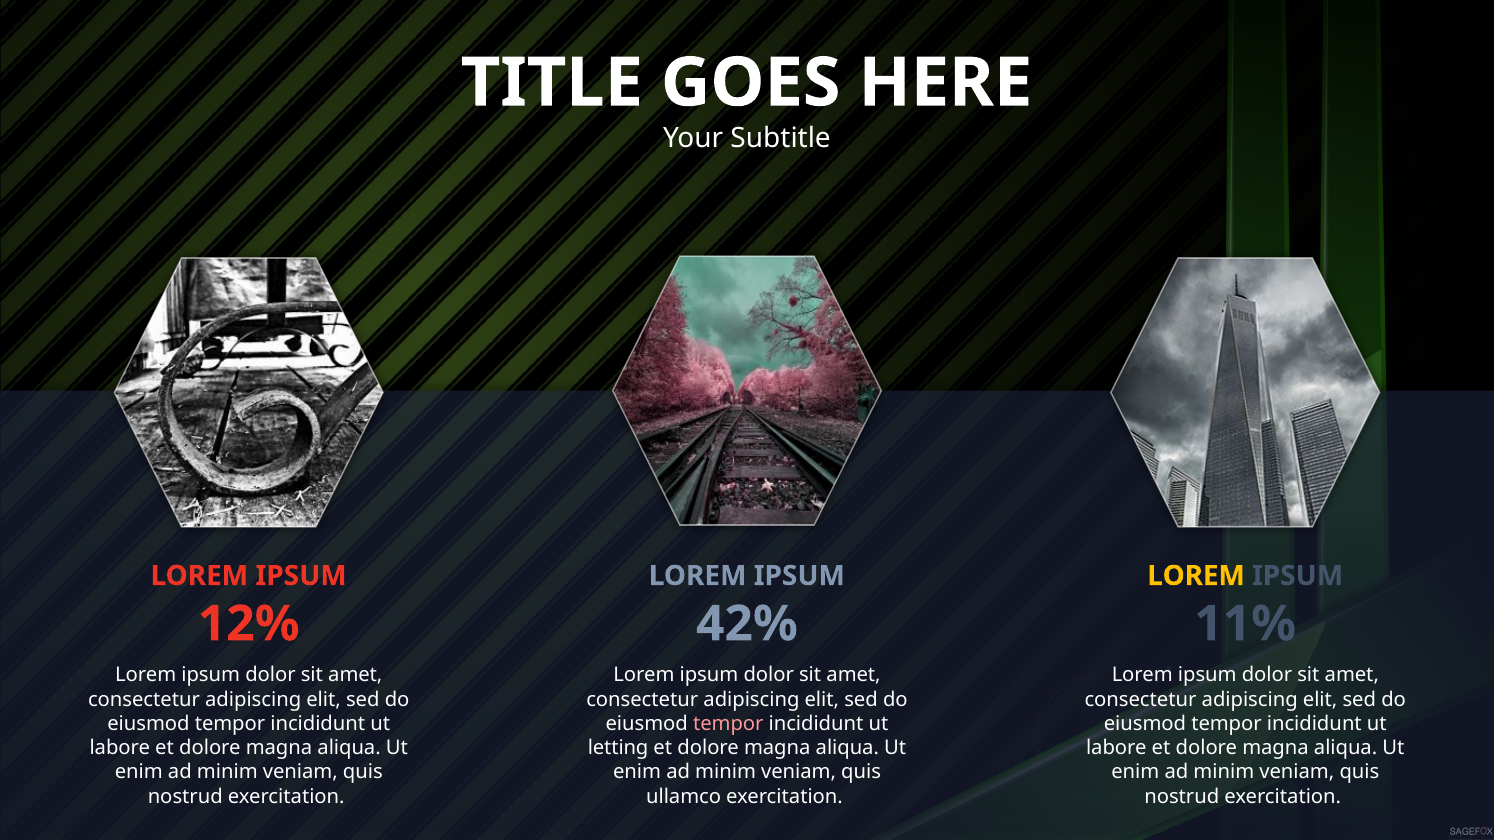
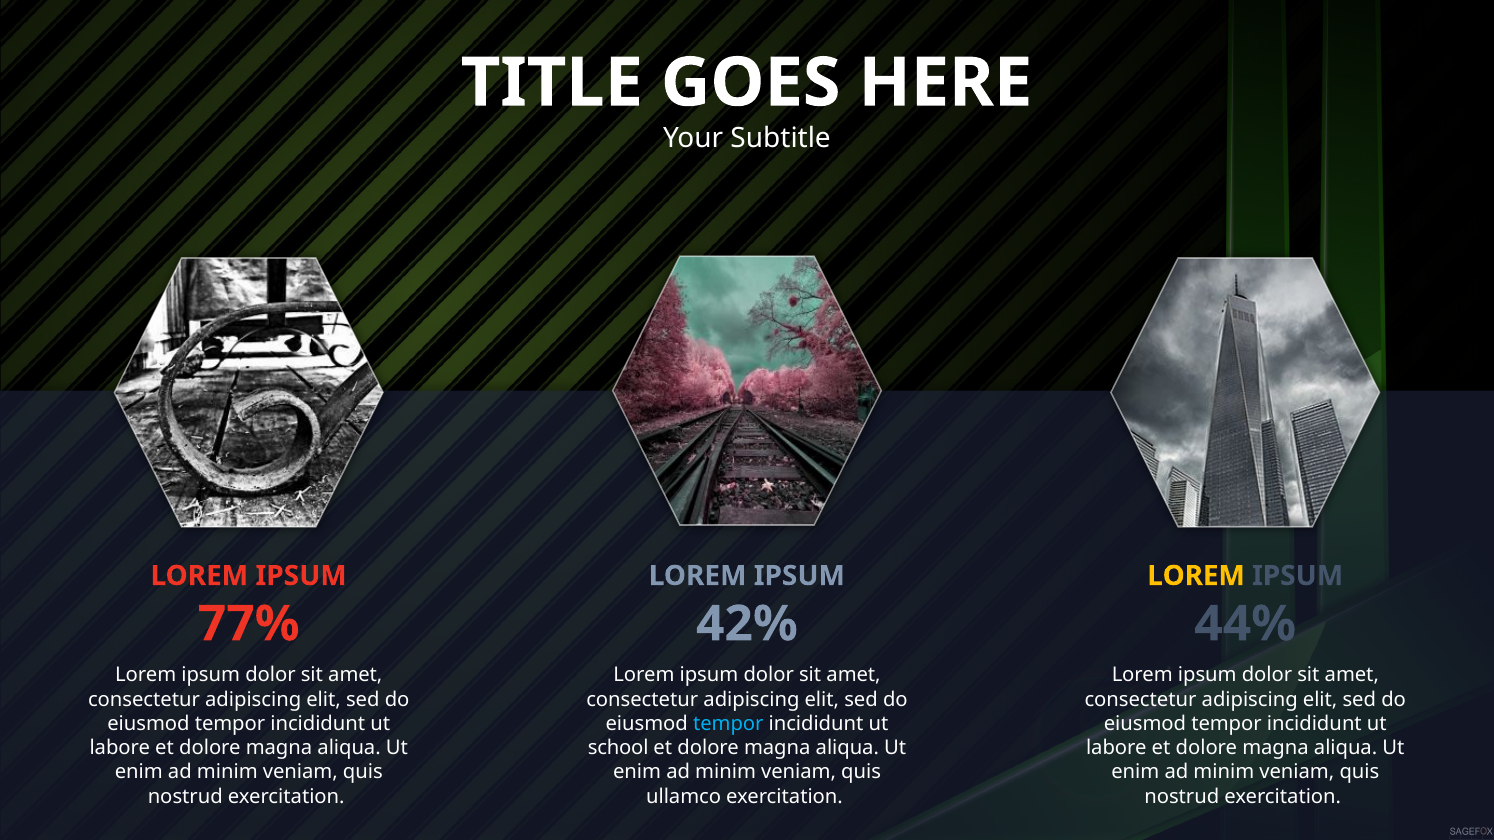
12%: 12% -> 77% (249, 624)
11%: 11% -> 44% (1245, 624)
tempor colour: pink -> light blue (728, 724)
letting: letting -> school (618, 748)
